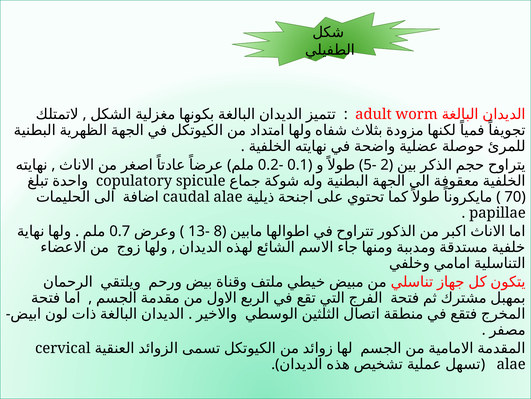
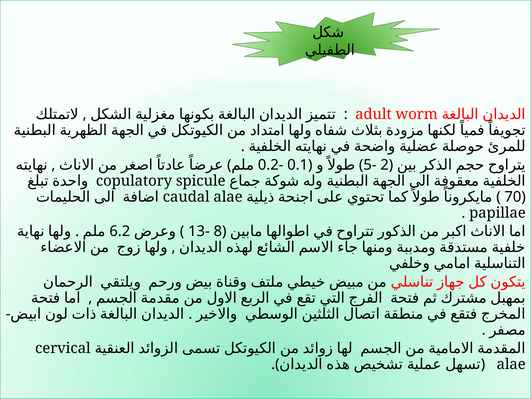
0.7: 0.7 -> 6.2 (120, 231)
